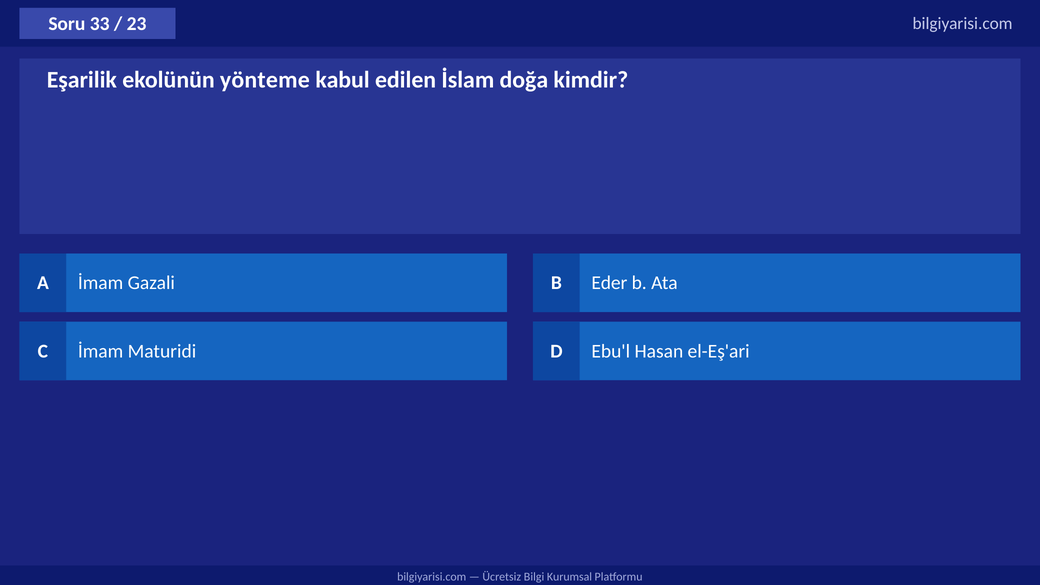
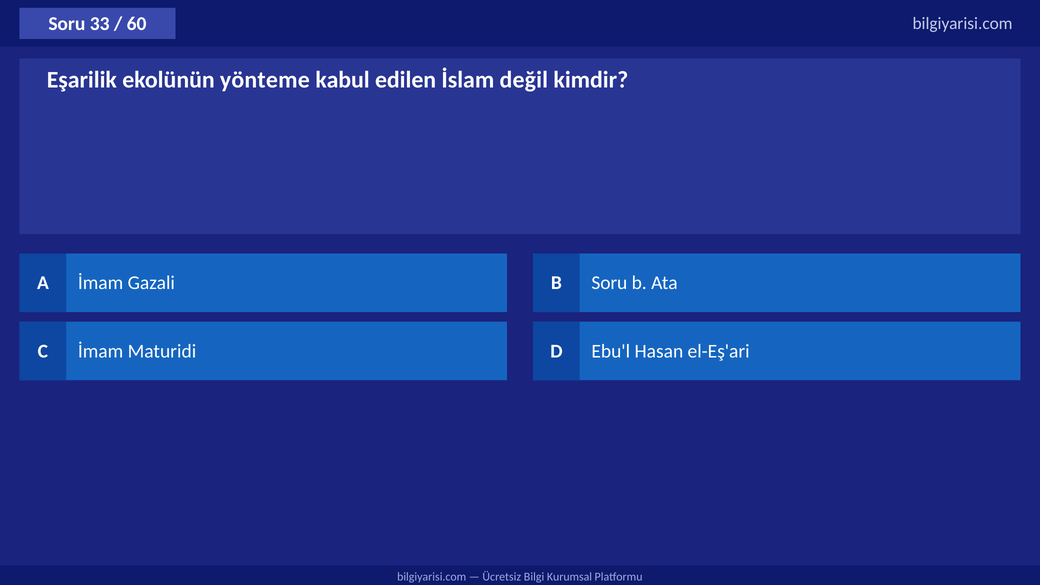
23: 23 -> 60 (137, 24)
doğa: doğa -> değil (524, 80)
B Eder: Eder -> Soru (609, 283)
